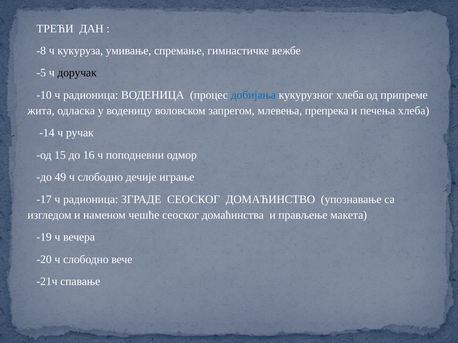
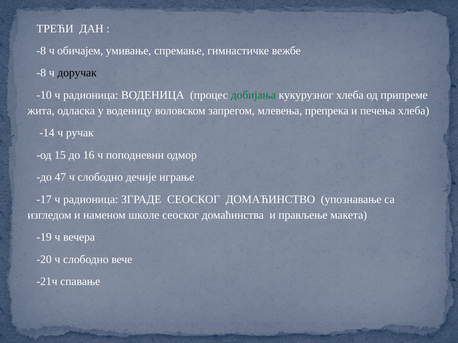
кукуруза: кукуруза -> обичајем (80, 51)
-5: -5 -> -8 (41, 73)
добијања colour: blue -> green (253, 95)
49: 49 -> 47 (60, 177)
чешће: чешће -> школе (144, 215)
